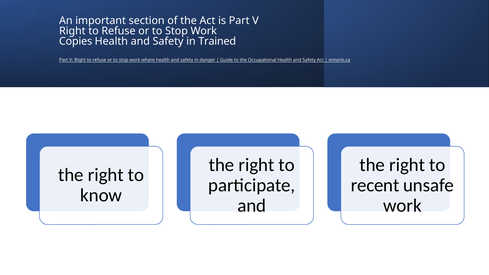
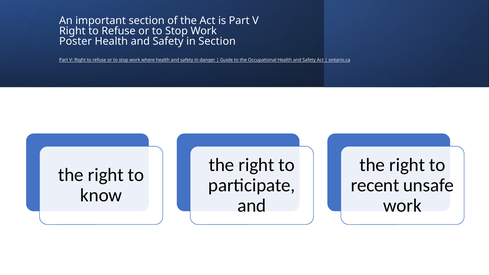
Copies: Copies -> Poster (76, 41)
in Trained: Trained -> Section (217, 41)
